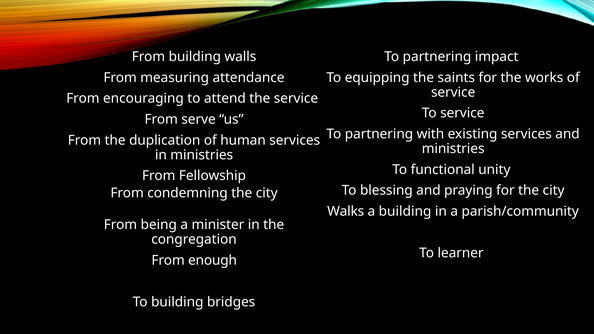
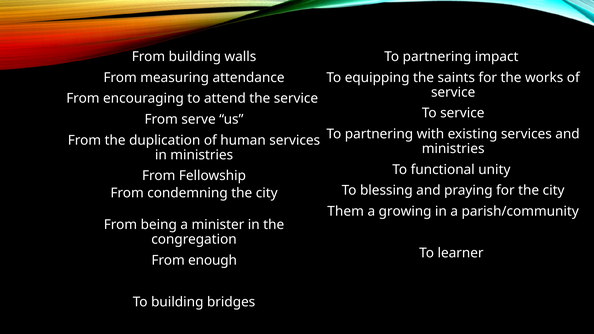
Walks: Walks -> Them (346, 211)
a building: building -> growing (405, 211)
